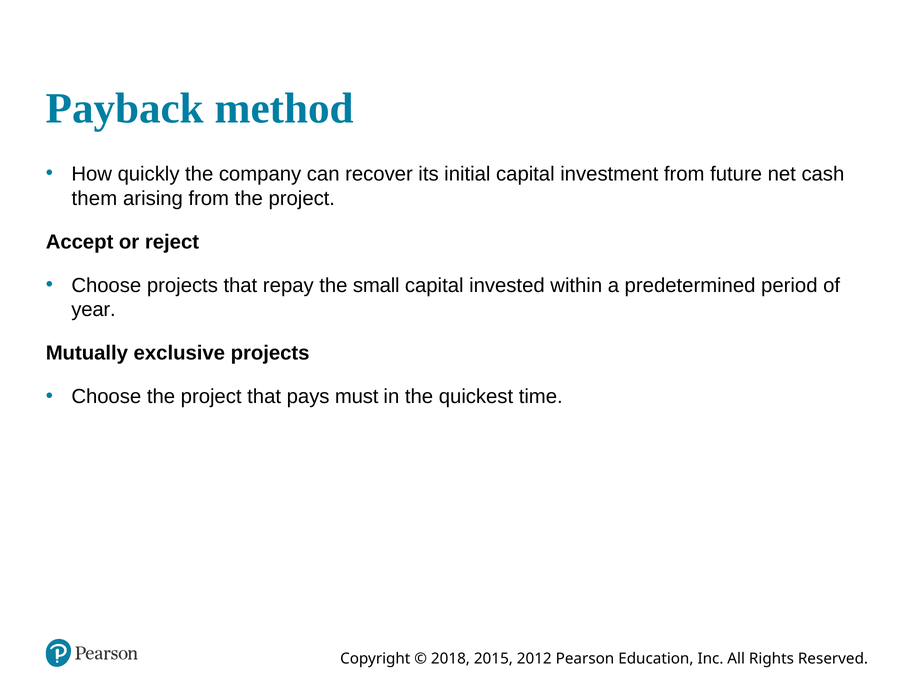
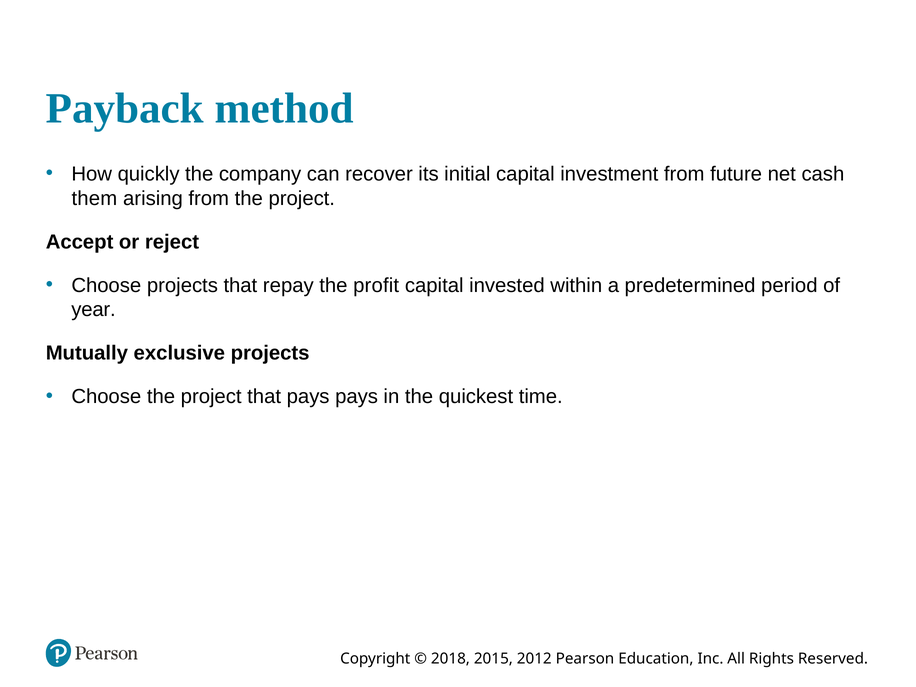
small: small -> profit (376, 285)
pays must: must -> pays (357, 397)
